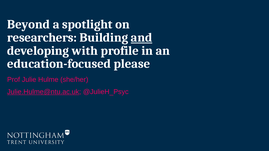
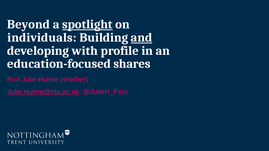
spotlight underline: none -> present (87, 24)
researchers: researchers -> individuals (42, 38)
please: please -> shares (132, 64)
